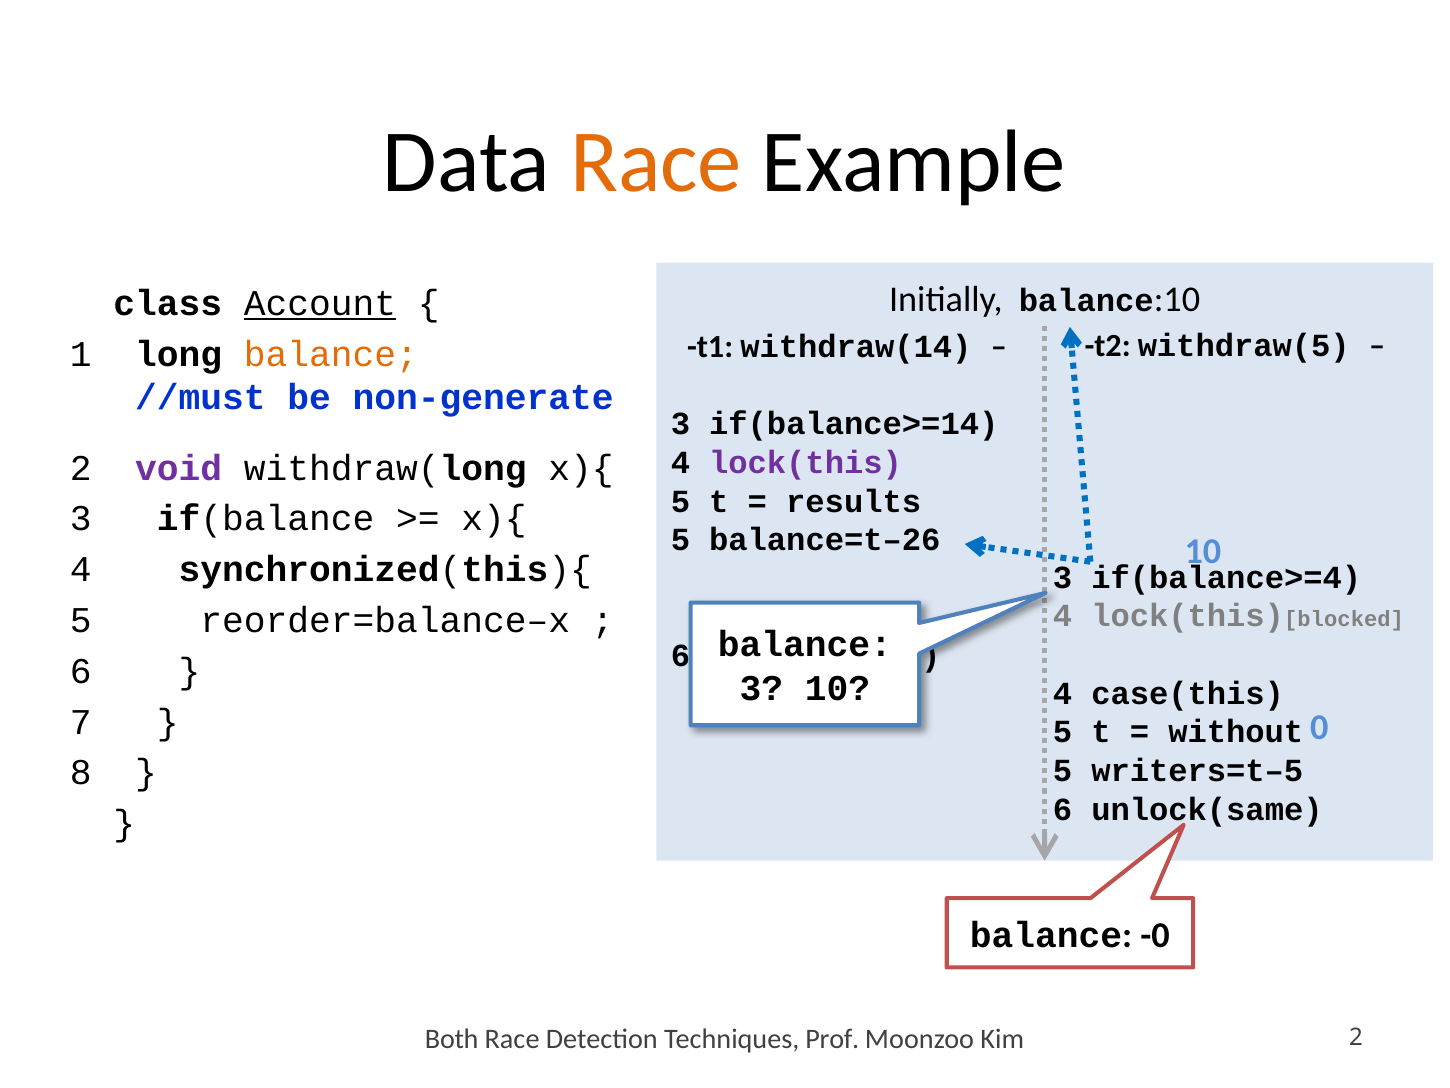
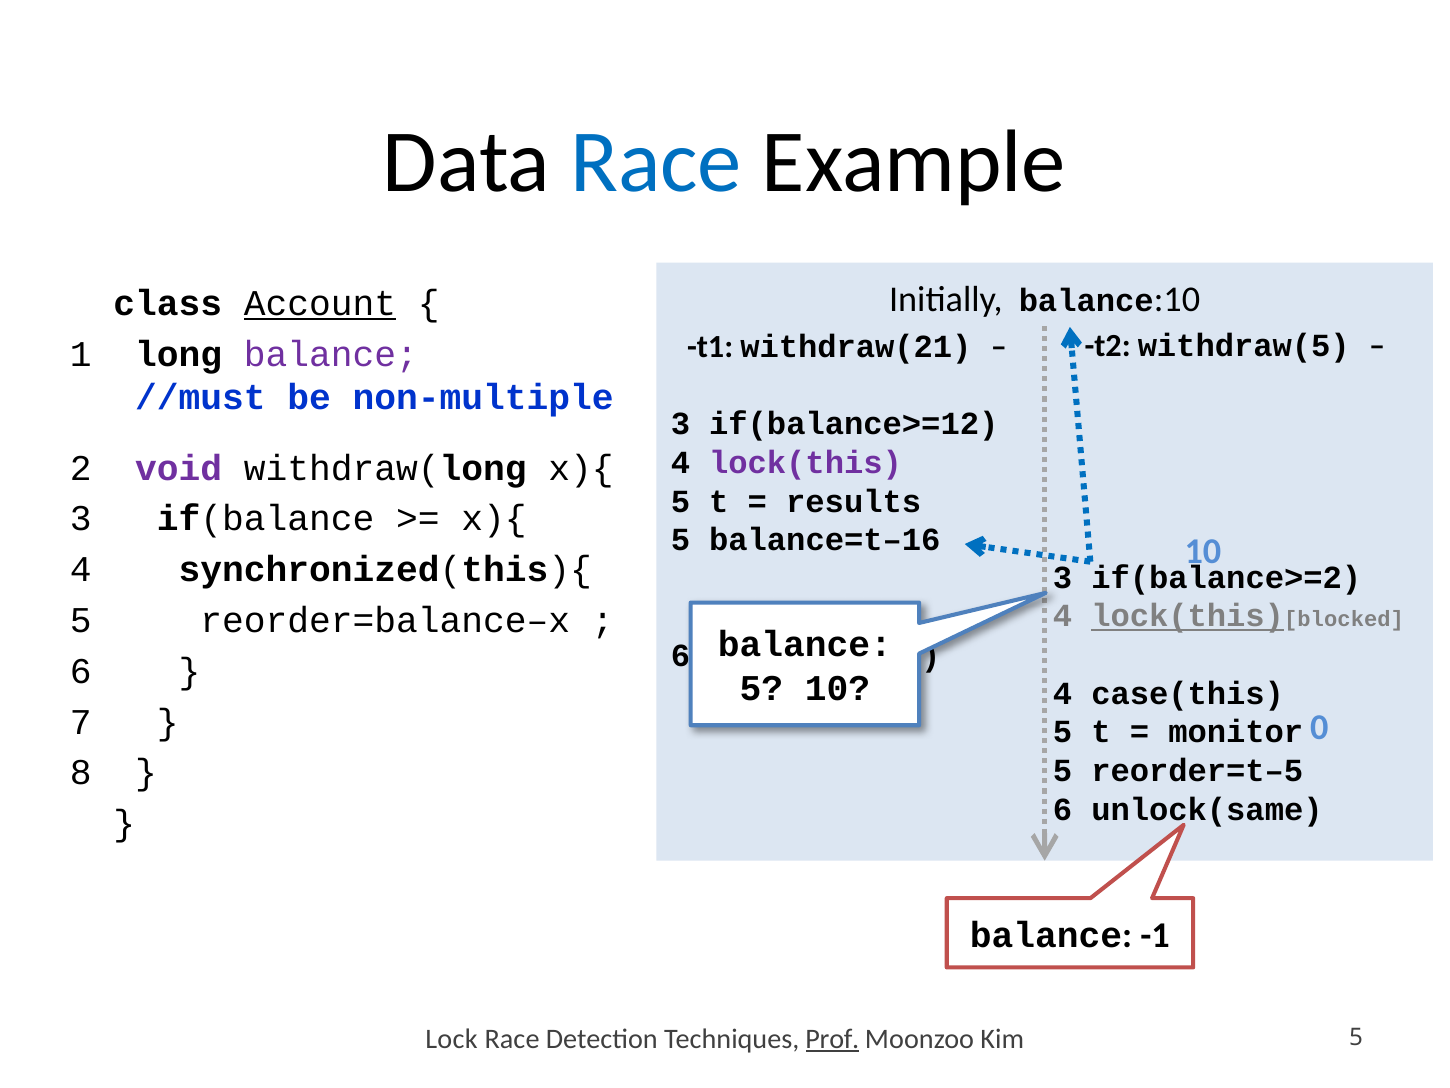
Race colour: orange -> blue (656, 162)
withdraw(14: withdraw(14 -> withdraw(21 (856, 347)
balance colour: orange -> purple (331, 354)
non-generate: non-generate -> non-multiple (483, 398)
if(balance>=14: if(balance>=14 -> if(balance>=12 (854, 424)
balance=t–26: balance=t–26 -> balance=t–16 (825, 540)
if(balance>=4: if(balance>=4 -> if(balance>=2 (1226, 577)
lock(this underline: none -> present (1188, 616)
3: 3 -> 5 (761, 688)
without: without -> monitor (1236, 732)
writers=t–5: writers=t–5 -> reorder=t–5 (1197, 770)
-0: -0 -> -1 (1155, 935)
Both: Both -> Lock (451, 1039)
Prof underline: none -> present (832, 1039)
Kim 2: 2 -> 5 (1356, 1037)
